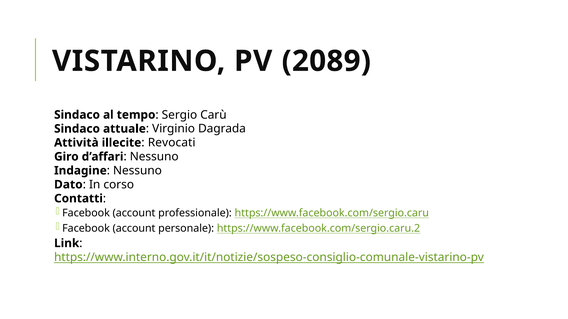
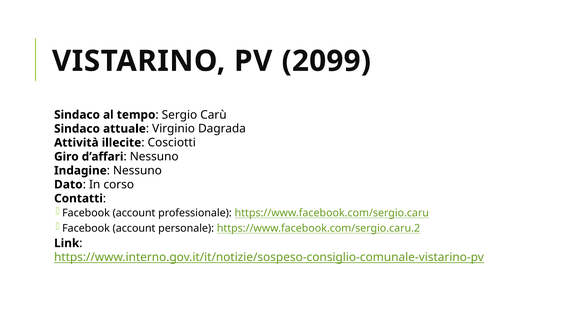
2089: 2089 -> 2099 (326, 61)
Revocati: Revocati -> Cosciotti (172, 143)
